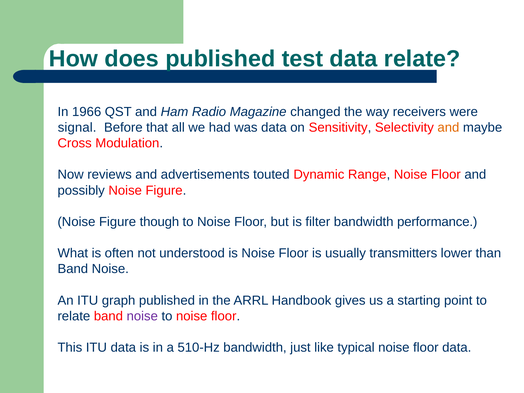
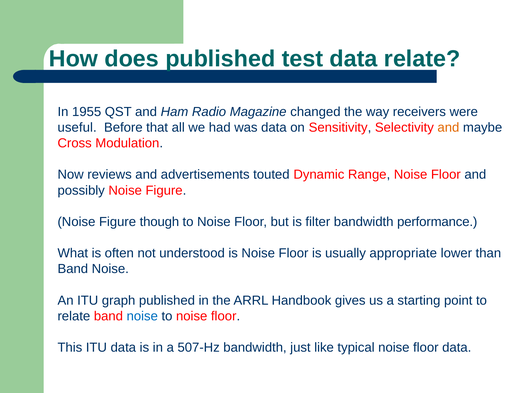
1966: 1966 -> 1955 (87, 112)
signal: signal -> useful (77, 127)
transmitters: transmitters -> appropriate (403, 253)
noise colour: purple -> blue (142, 316)
510-Hz: 510-Hz -> 507-Hz (199, 348)
